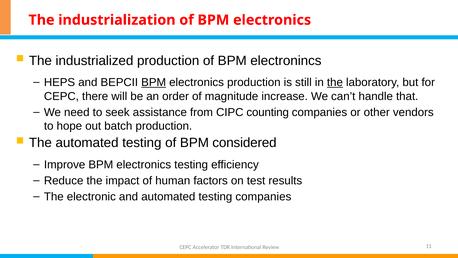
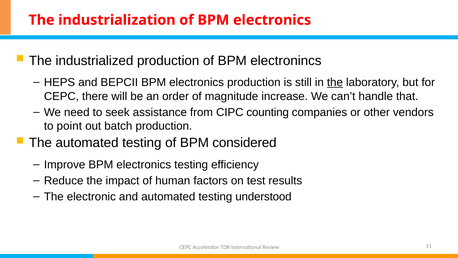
BPM underline: present -> none (154, 82)
hope: hope -> point (69, 126)
testing companies: companies -> understood (263, 196)
